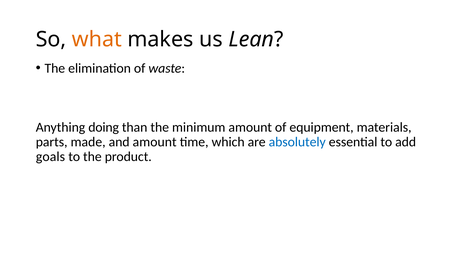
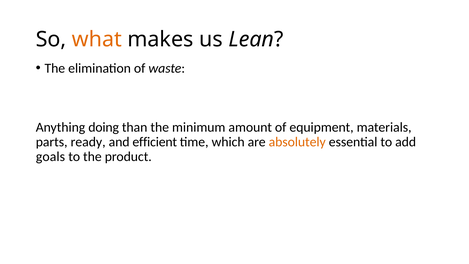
made: made -> ready (88, 142)
and amount: amount -> efficient (155, 142)
absolutely colour: blue -> orange (297, 142)
